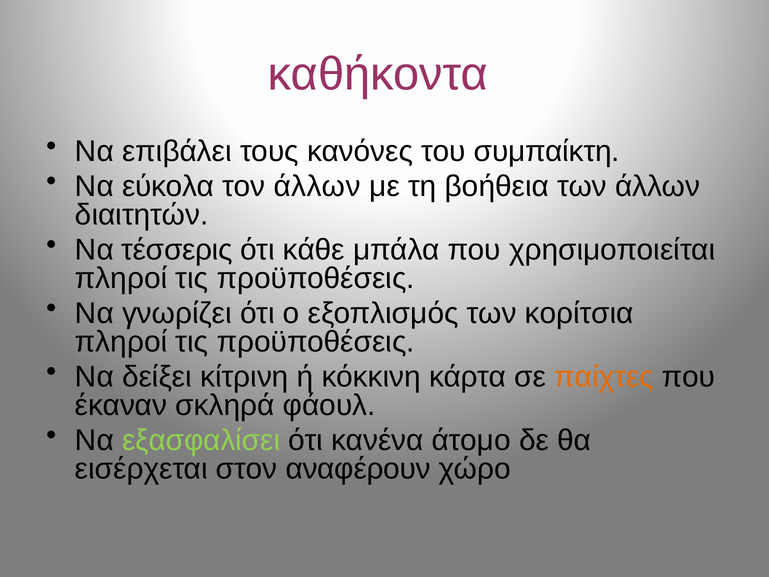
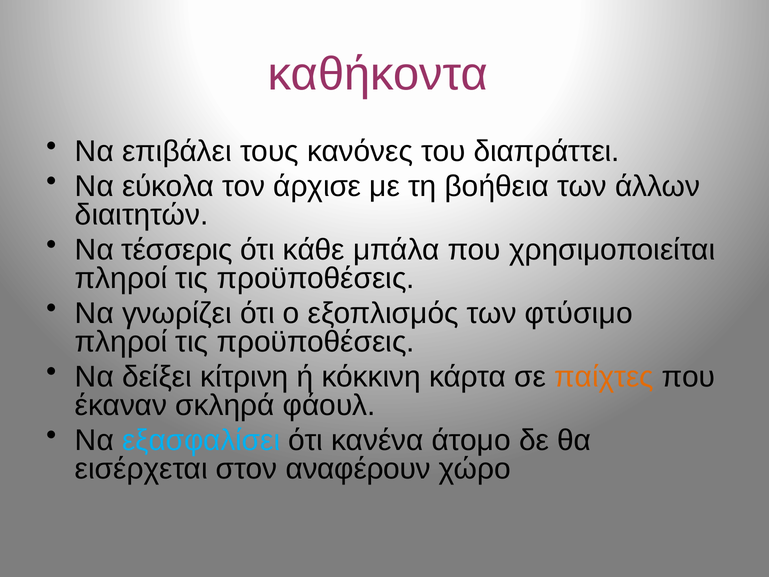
συμπαίκτη: συμπαίκτη -> διαπράττει (547, 152)
τον άλλων: άλλων -> άρχισε (317, 186)
κορίτσια: κορίτσια -> φτύσιμο (579, 313)
εξασφαλίσει colour: light green -> light blue (201, 440)
